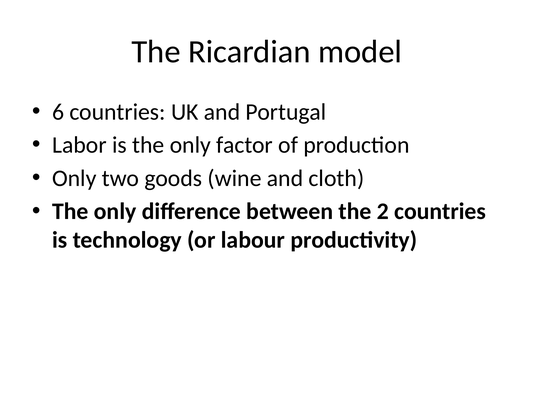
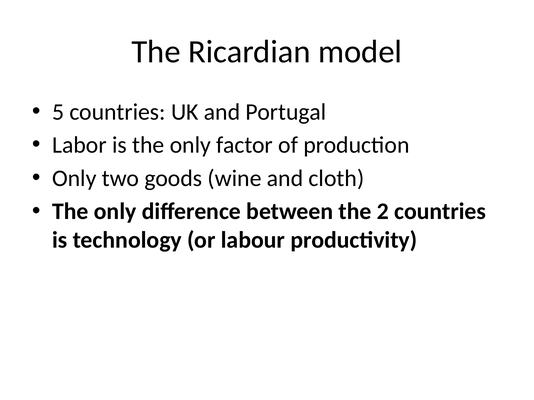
6: 6 -> 5 (58, 112)
